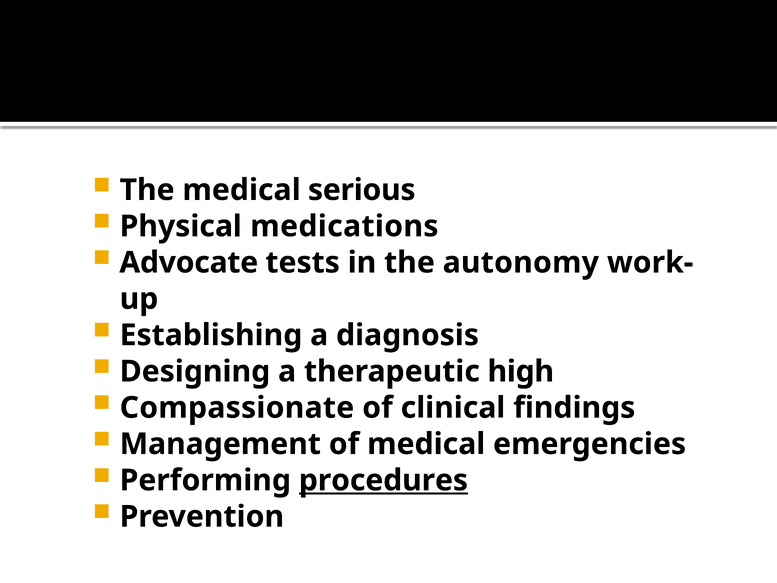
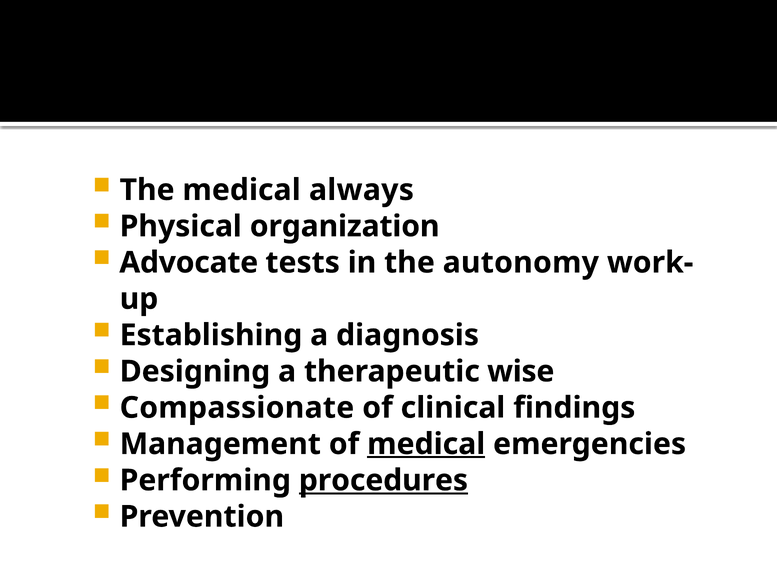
serious: serious -> always (361, 190)
medications: medications -> organization (345, 226)
high: high -> wise (521, 371)
medical underline: none -> present (426, 444)
